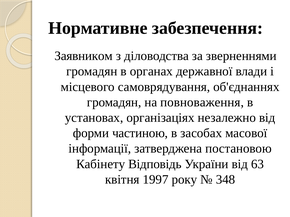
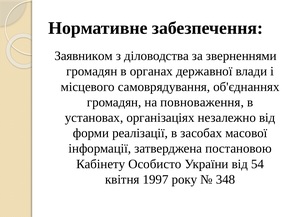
частиною: частиною -> реалізації (140, 133)
Відповідь: Відповідь -> Особисто (155, 164)
63: 63 -> 54 (258, 164)
